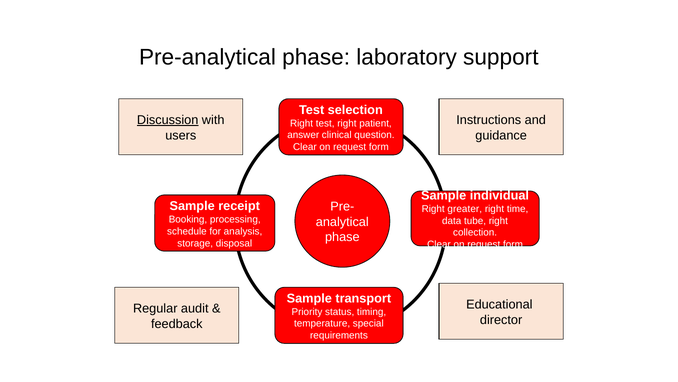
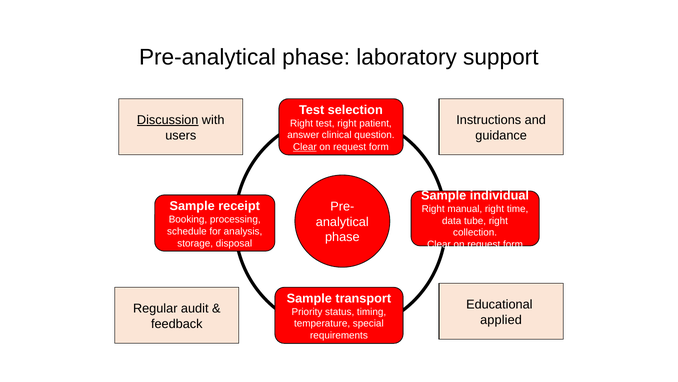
Clear underline: none -> present (305, 147)
greater: greater -> manual (465, 209)
director: director -> applied (501, 319)
